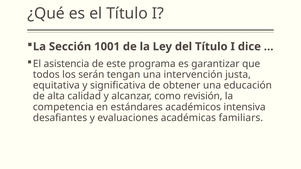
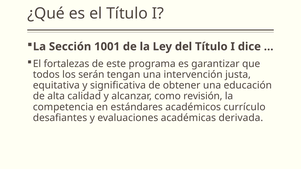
asistencia: asistencia -> fortalezas (66, 64)
intensiva: intensiva -> currículo (245, 107)
familiars: familiars -> derivada (241, 118)
